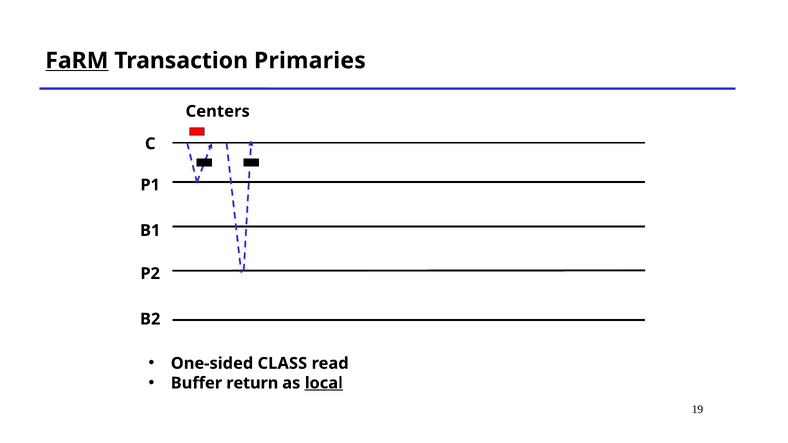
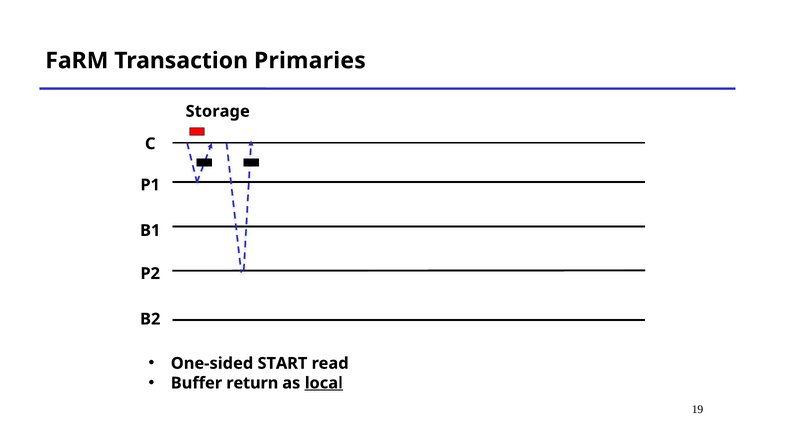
FaRM underline: present -> none (77, 61)
Centers: Centers -> Storage (218, 111)
CLASS: CLASS -> START (282, 364)
